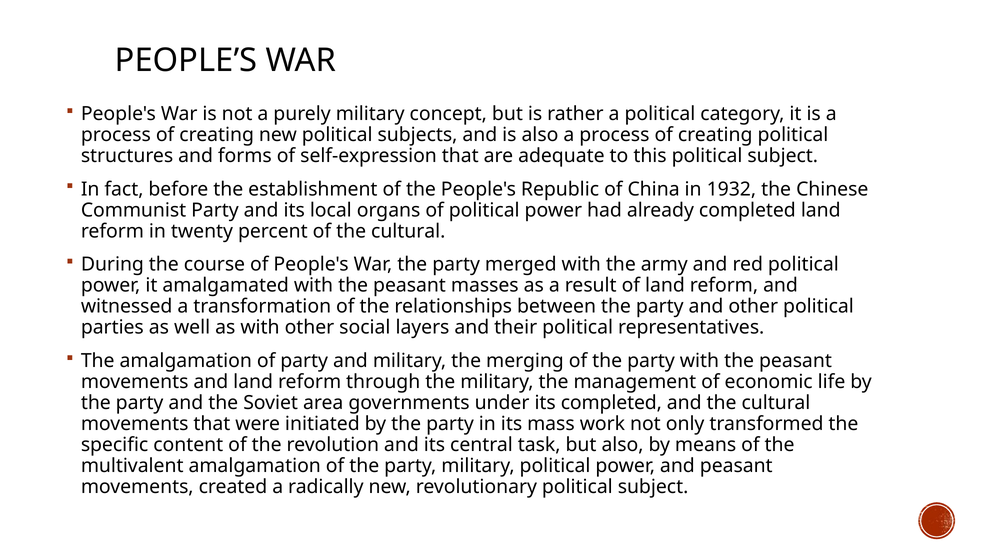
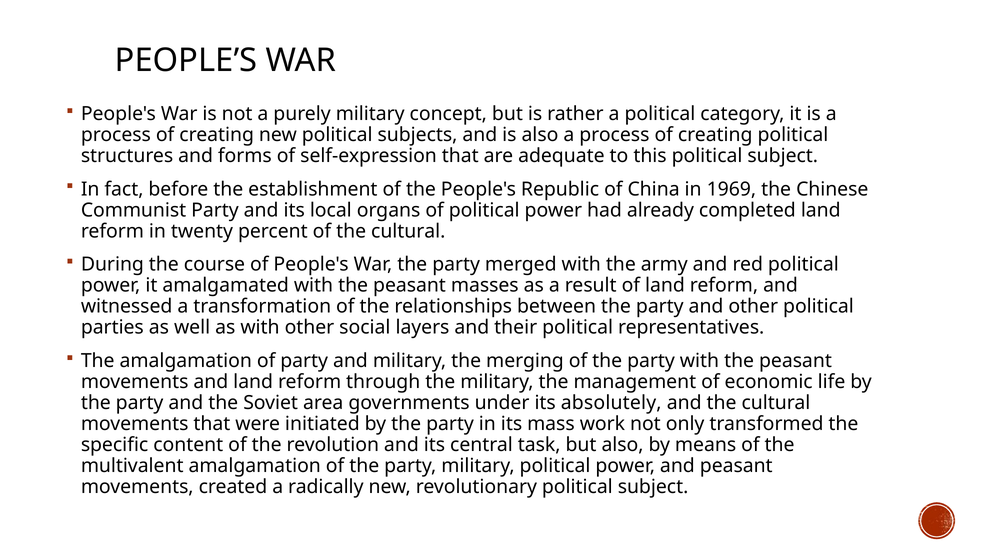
1932: 1932 -> 1969 (731, 189)
its completed: completed -> absolutely (611, 402)
